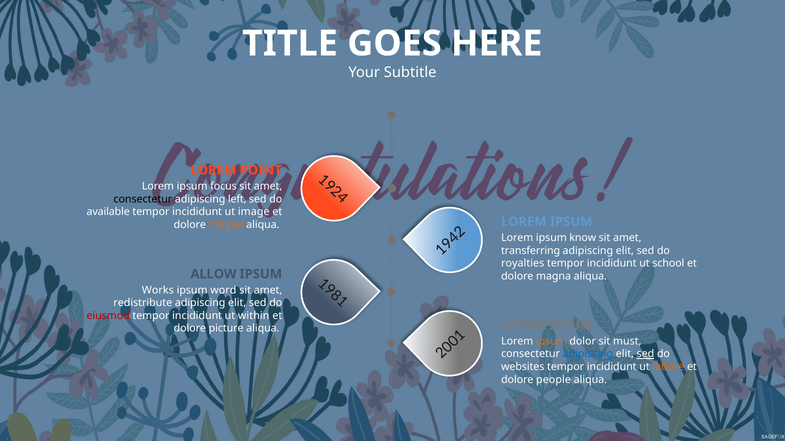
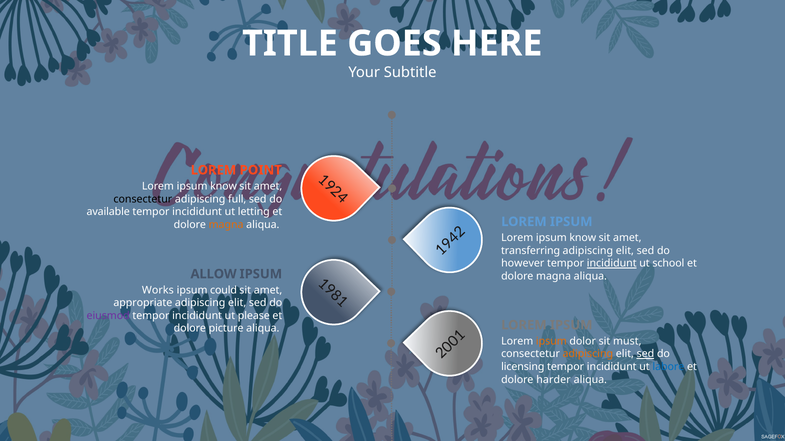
focus: focus -> know (223, 186)
left: left -> full (237, 199)
image: image -> letting (254, 212)
royalties: royalties -> however (523, 264)
incididunt underline: none -> present (612, 264)
word: word -> could (223, 291)
redistribute: redistribute -> appropriate (143, 303)
eiusmod colour: red -> purple (108, 316)
within: within -> please (254, 316)
adipiscing colour: blue -> orange (588, 354)
websites: websites -> licensing (523, 367)
labore colour: orange -> blue (668, 367)
people: people -> harder (554, 380)
